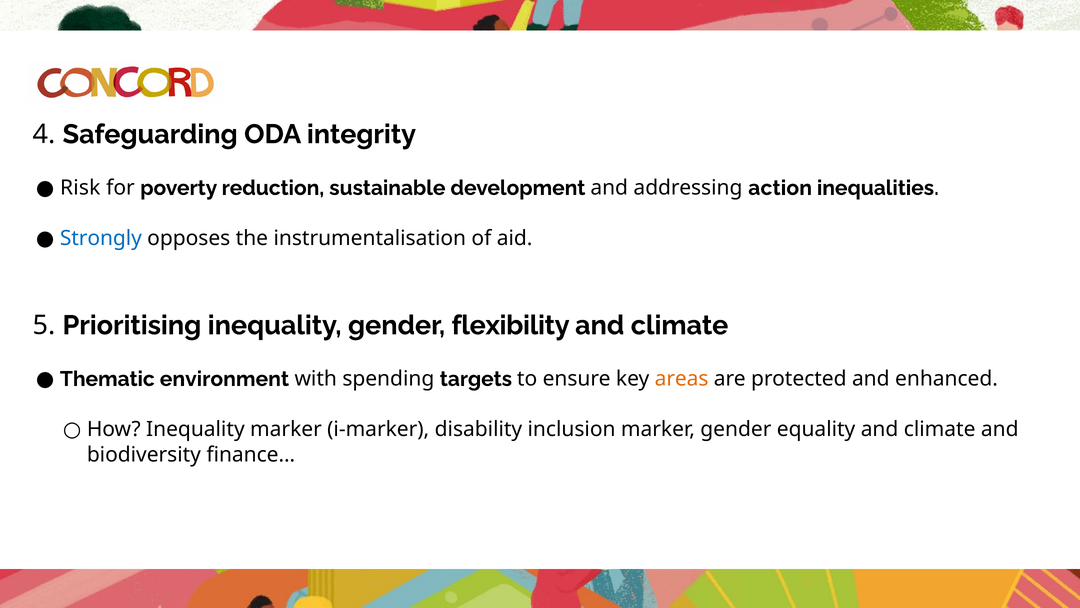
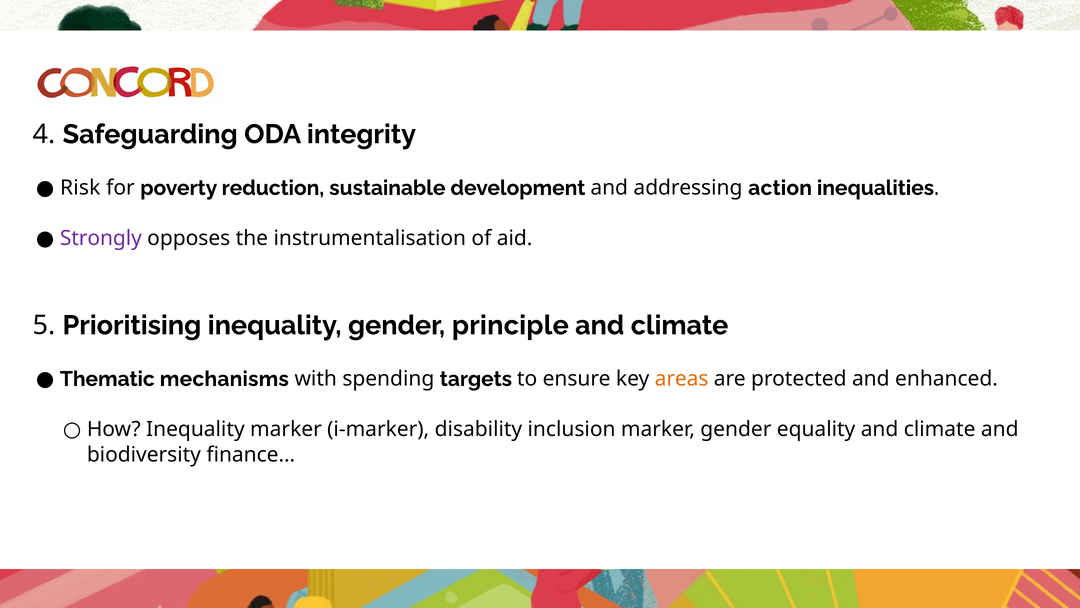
Strongly colour: blue -> purple (101, 238)
flexibility: flexibility -> principle (510, 325)
environment: environment -> mechanisms (224, 379)
